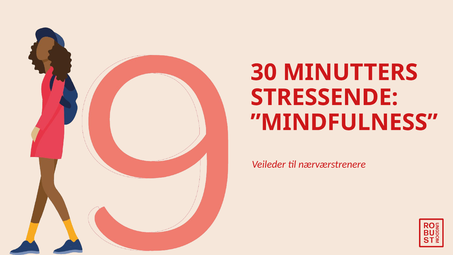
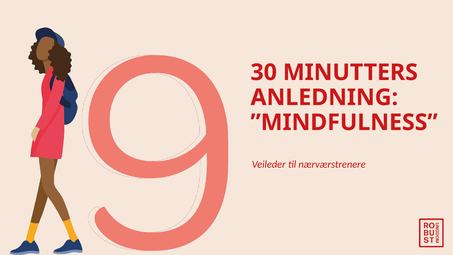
STRESSENDE: STRESSENDE -> ANLEDNING (324, 97)
